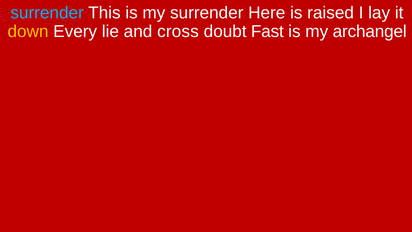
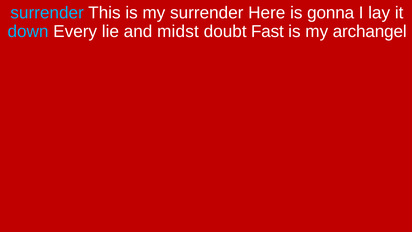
raised: raised -> gonna (331, 13)
down colour: yellow -> light blue (28, 31)
cross: cross -> midst (178, 31)
